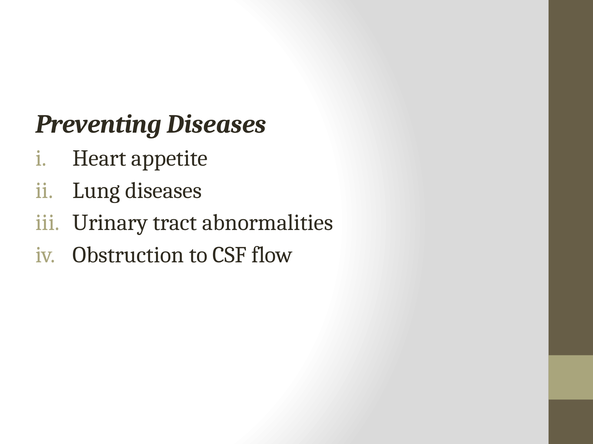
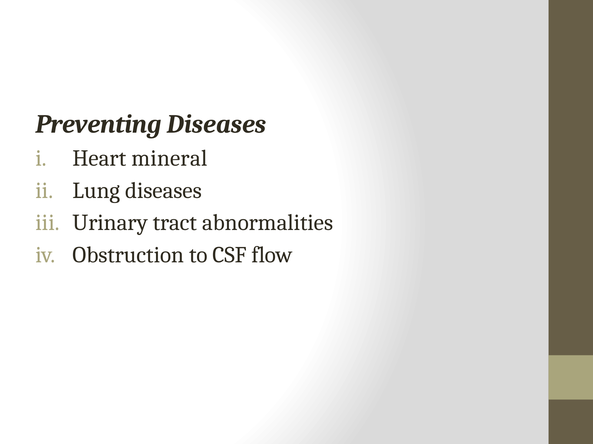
appetite: appetite -> mineral (169, 158)
